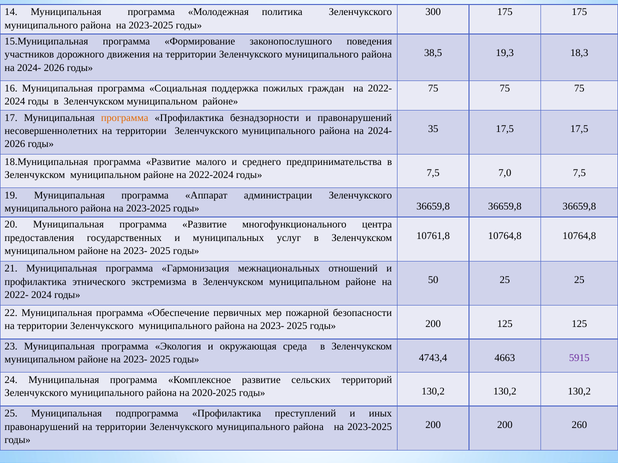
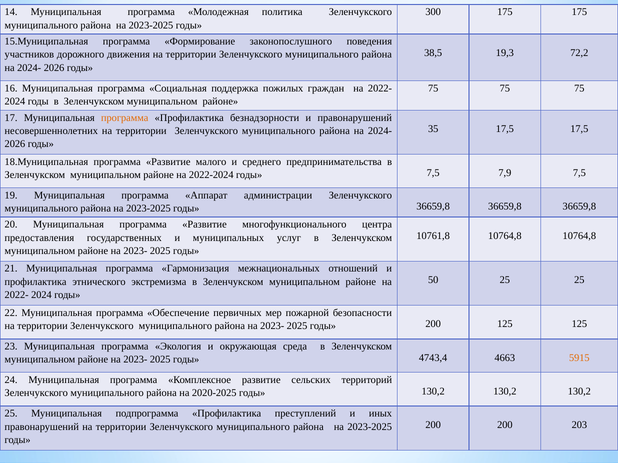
18,3: 18,3 -> 72,2 (579, 53)
7,0: 7,0 -> 7,9 (505, 173)
5915 colour: purple -> orange (579, 358)
260: 260 -> 203 (579, 425)
